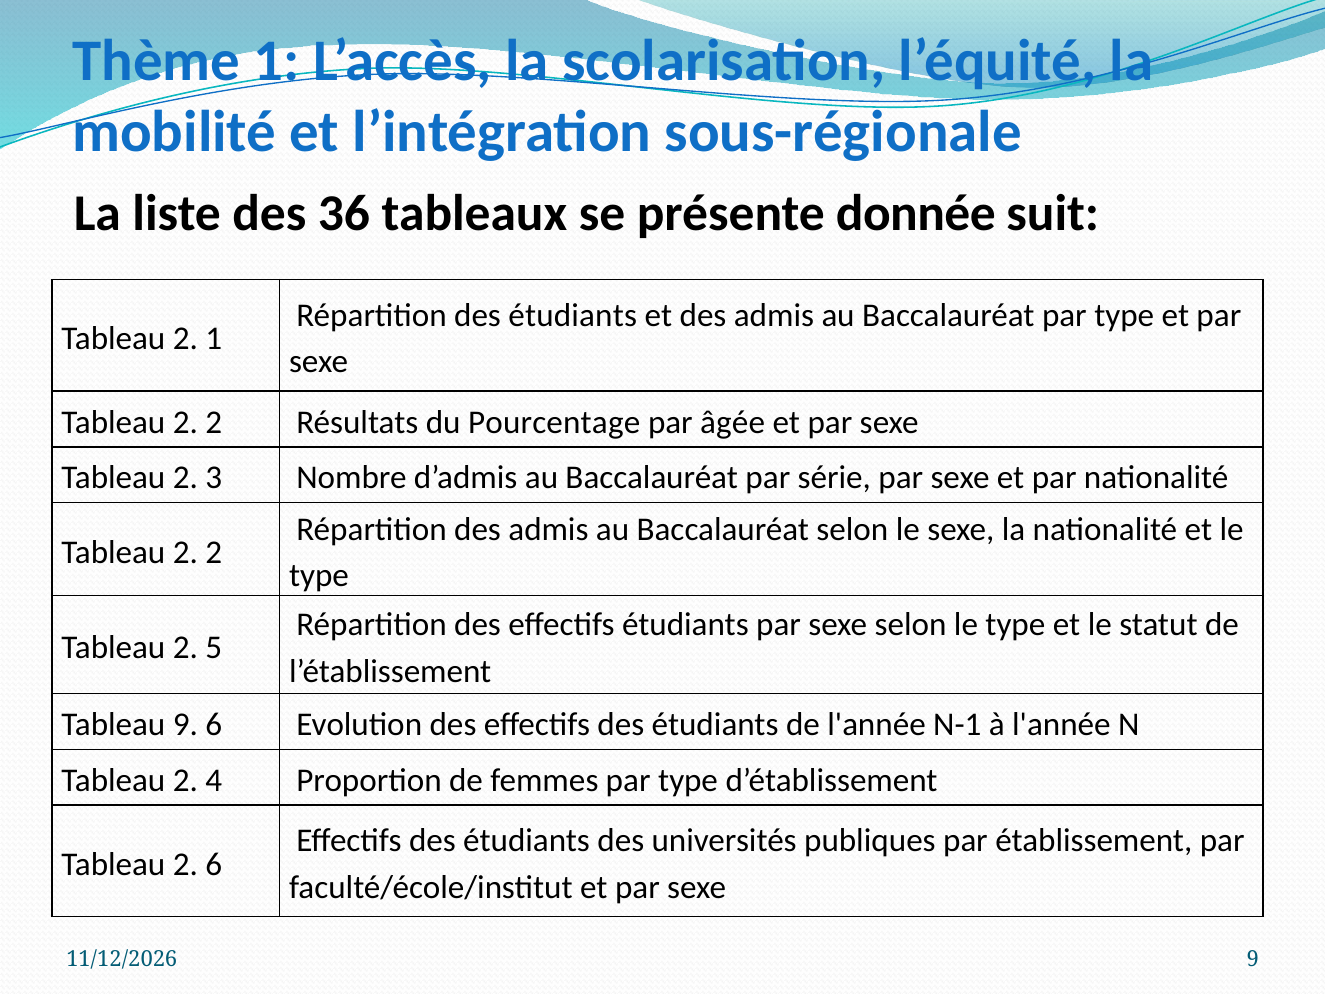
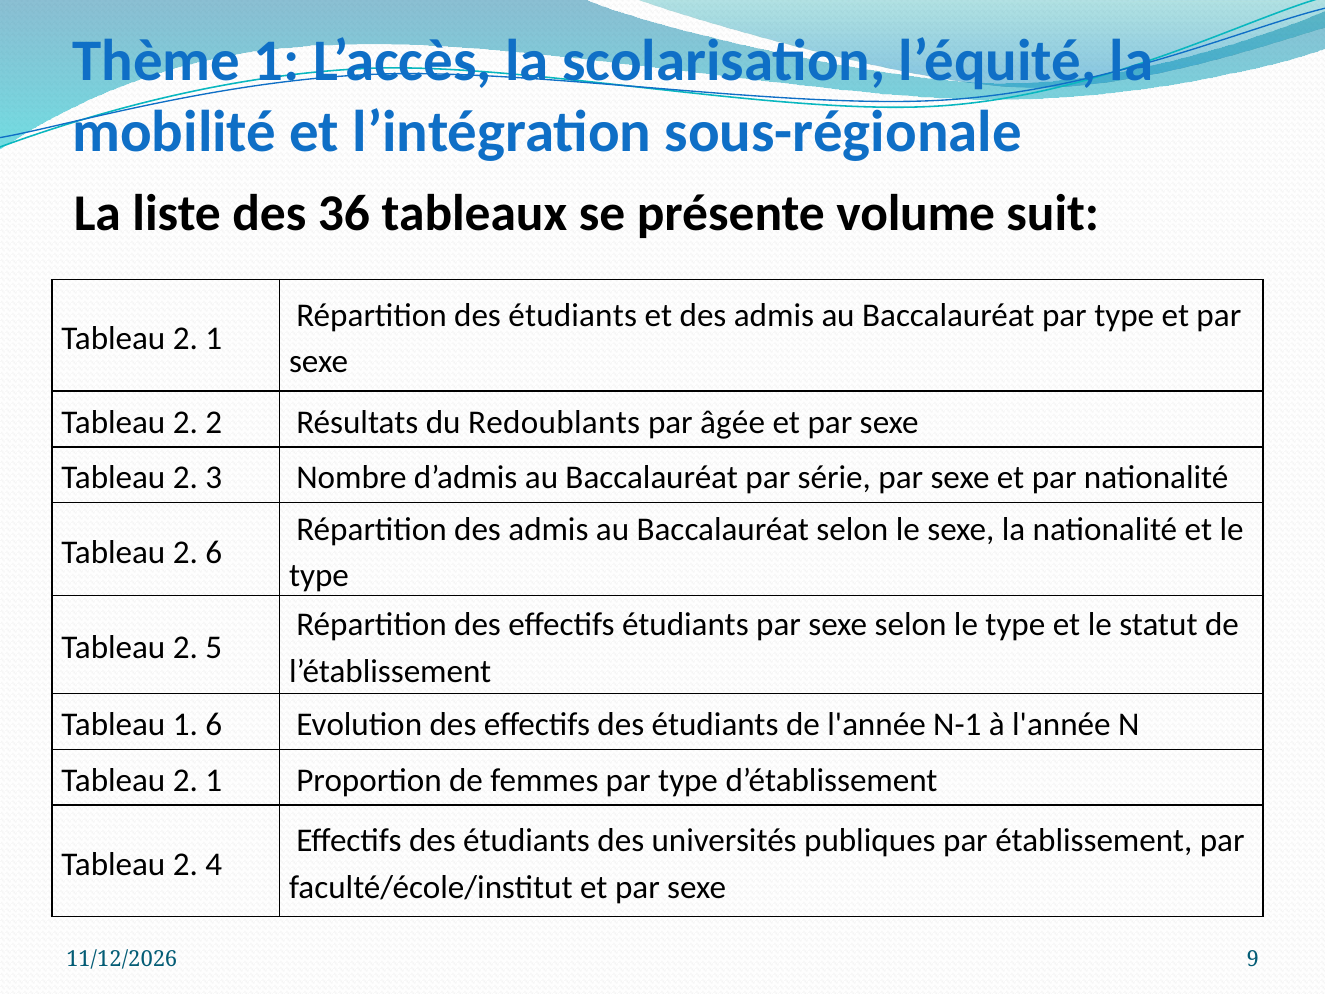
donnée: donnée -> volume (916, 213)
Pourcentage: Pourcentage -> Redoublants (554, 422)
2: 2 -> 6 (214, 552)
Tableau 9: 9 -> 1 (185, 725)
4: 4 -> 1 (214, 780)
2 6: 6 -> 4 (214, 864)
